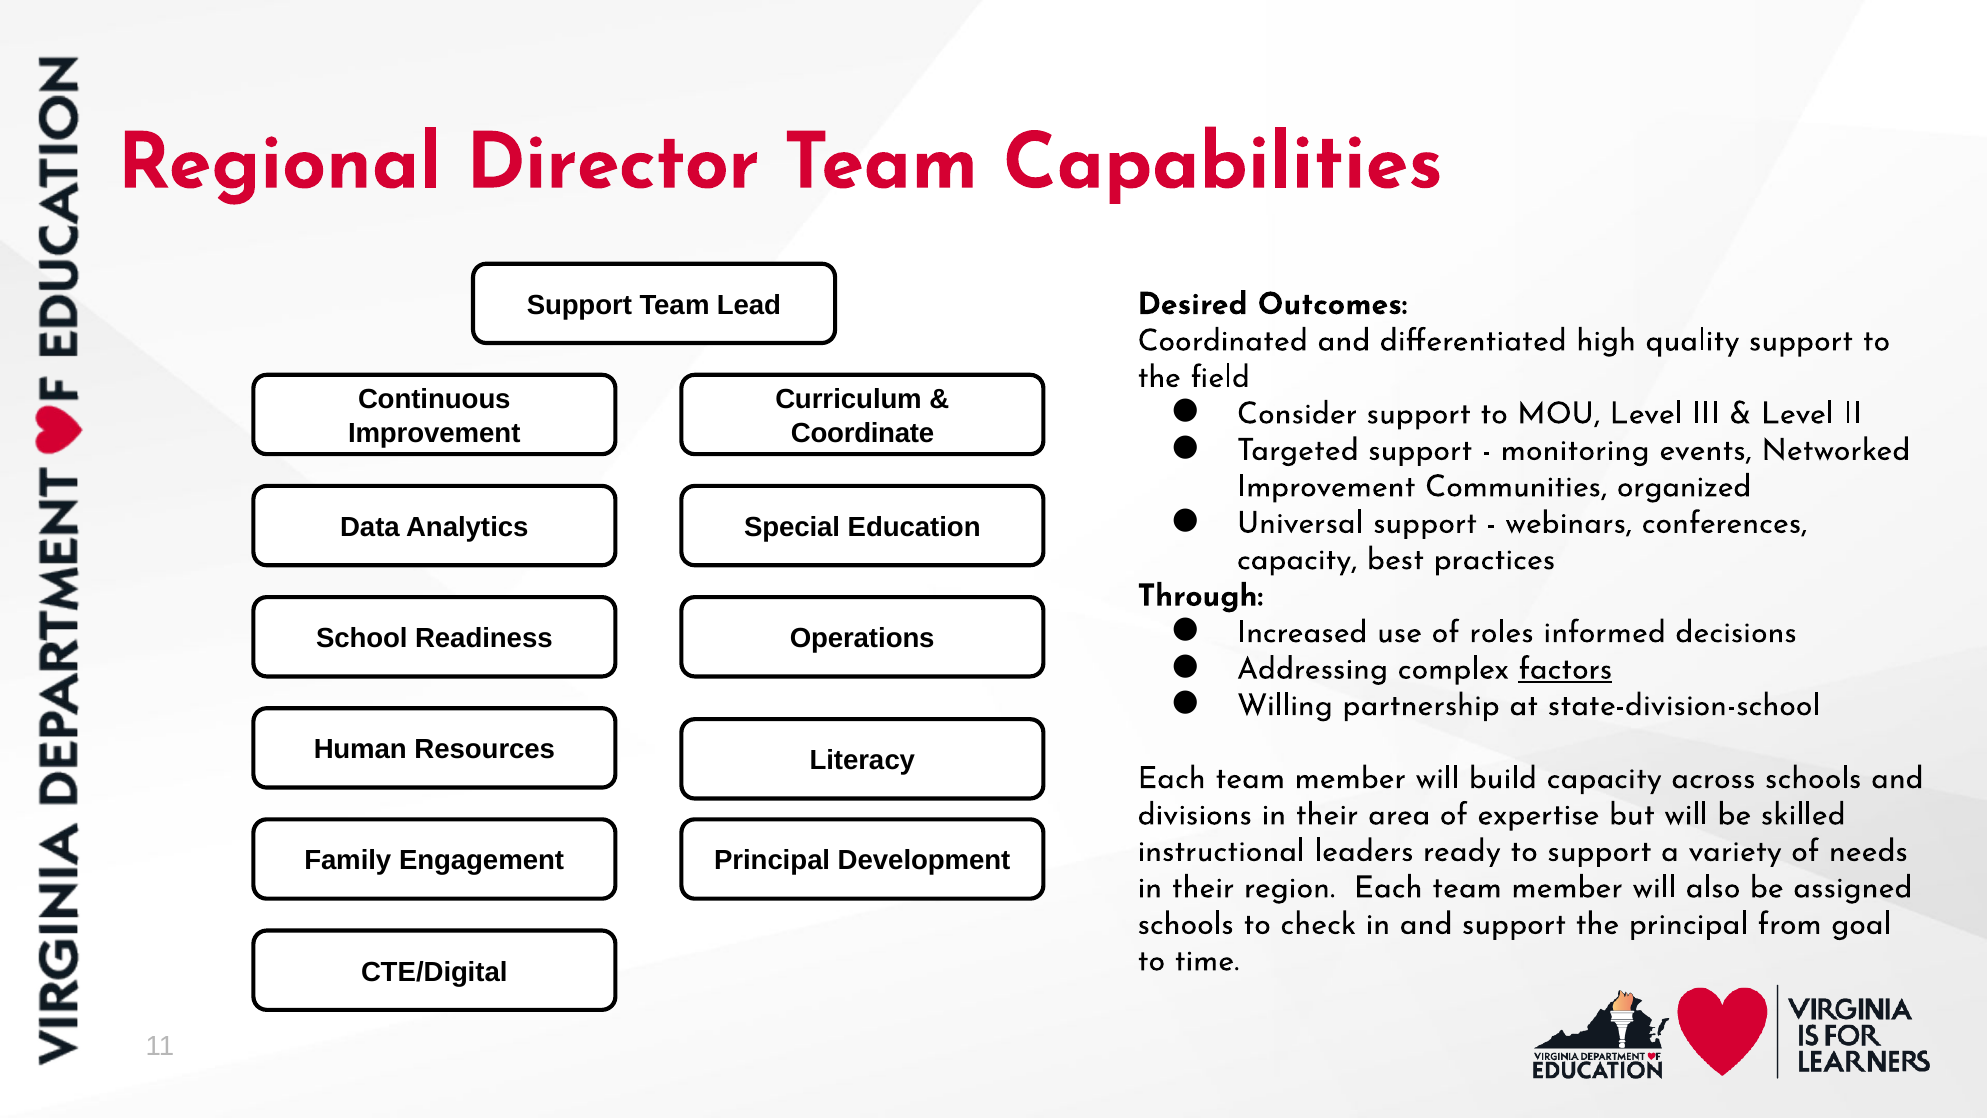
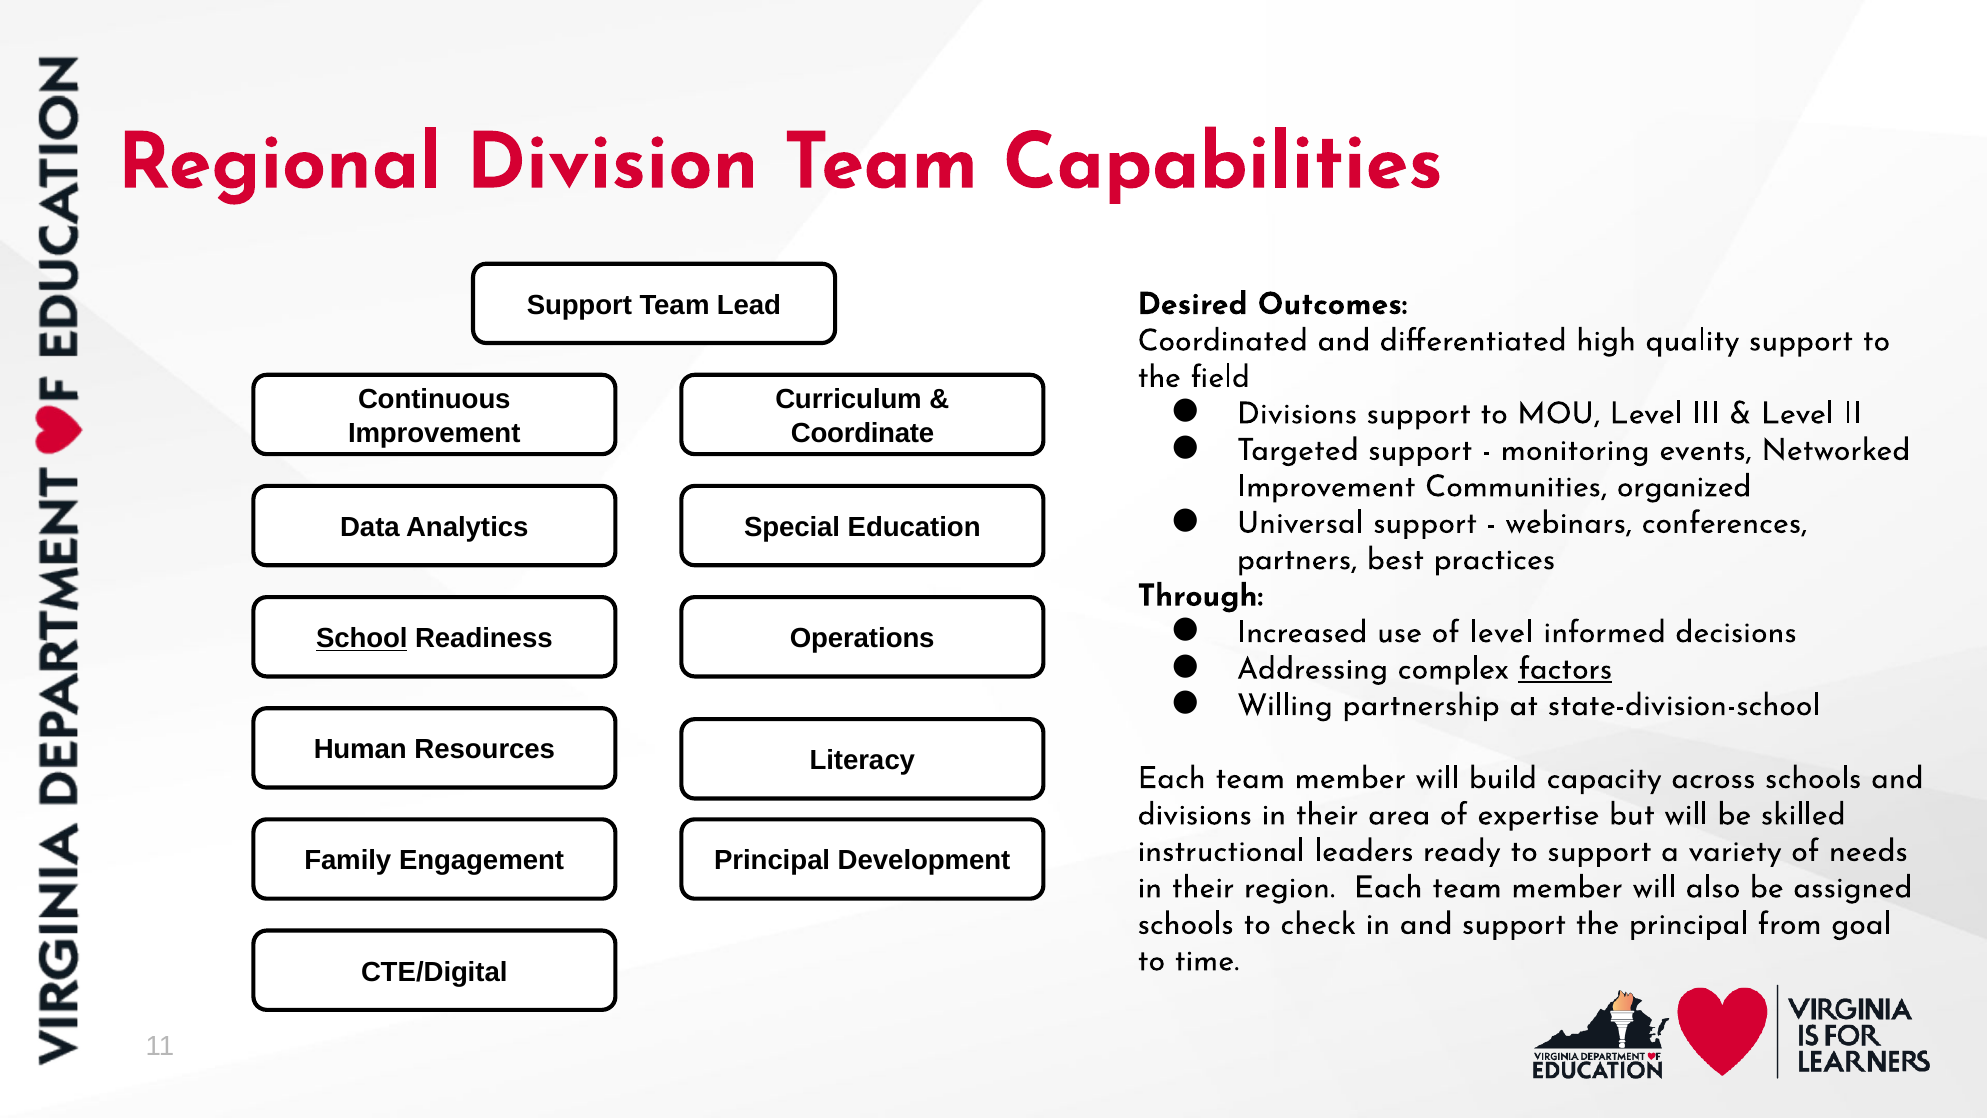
Director: Director -> Division (612, 162)
Consider: Consider -> Divisions (1297, 413)
capacity: capacity -> partners (1297, 559)
of roles: roles -> level (1501, 632)
School underline: none -> present (362, 638)
